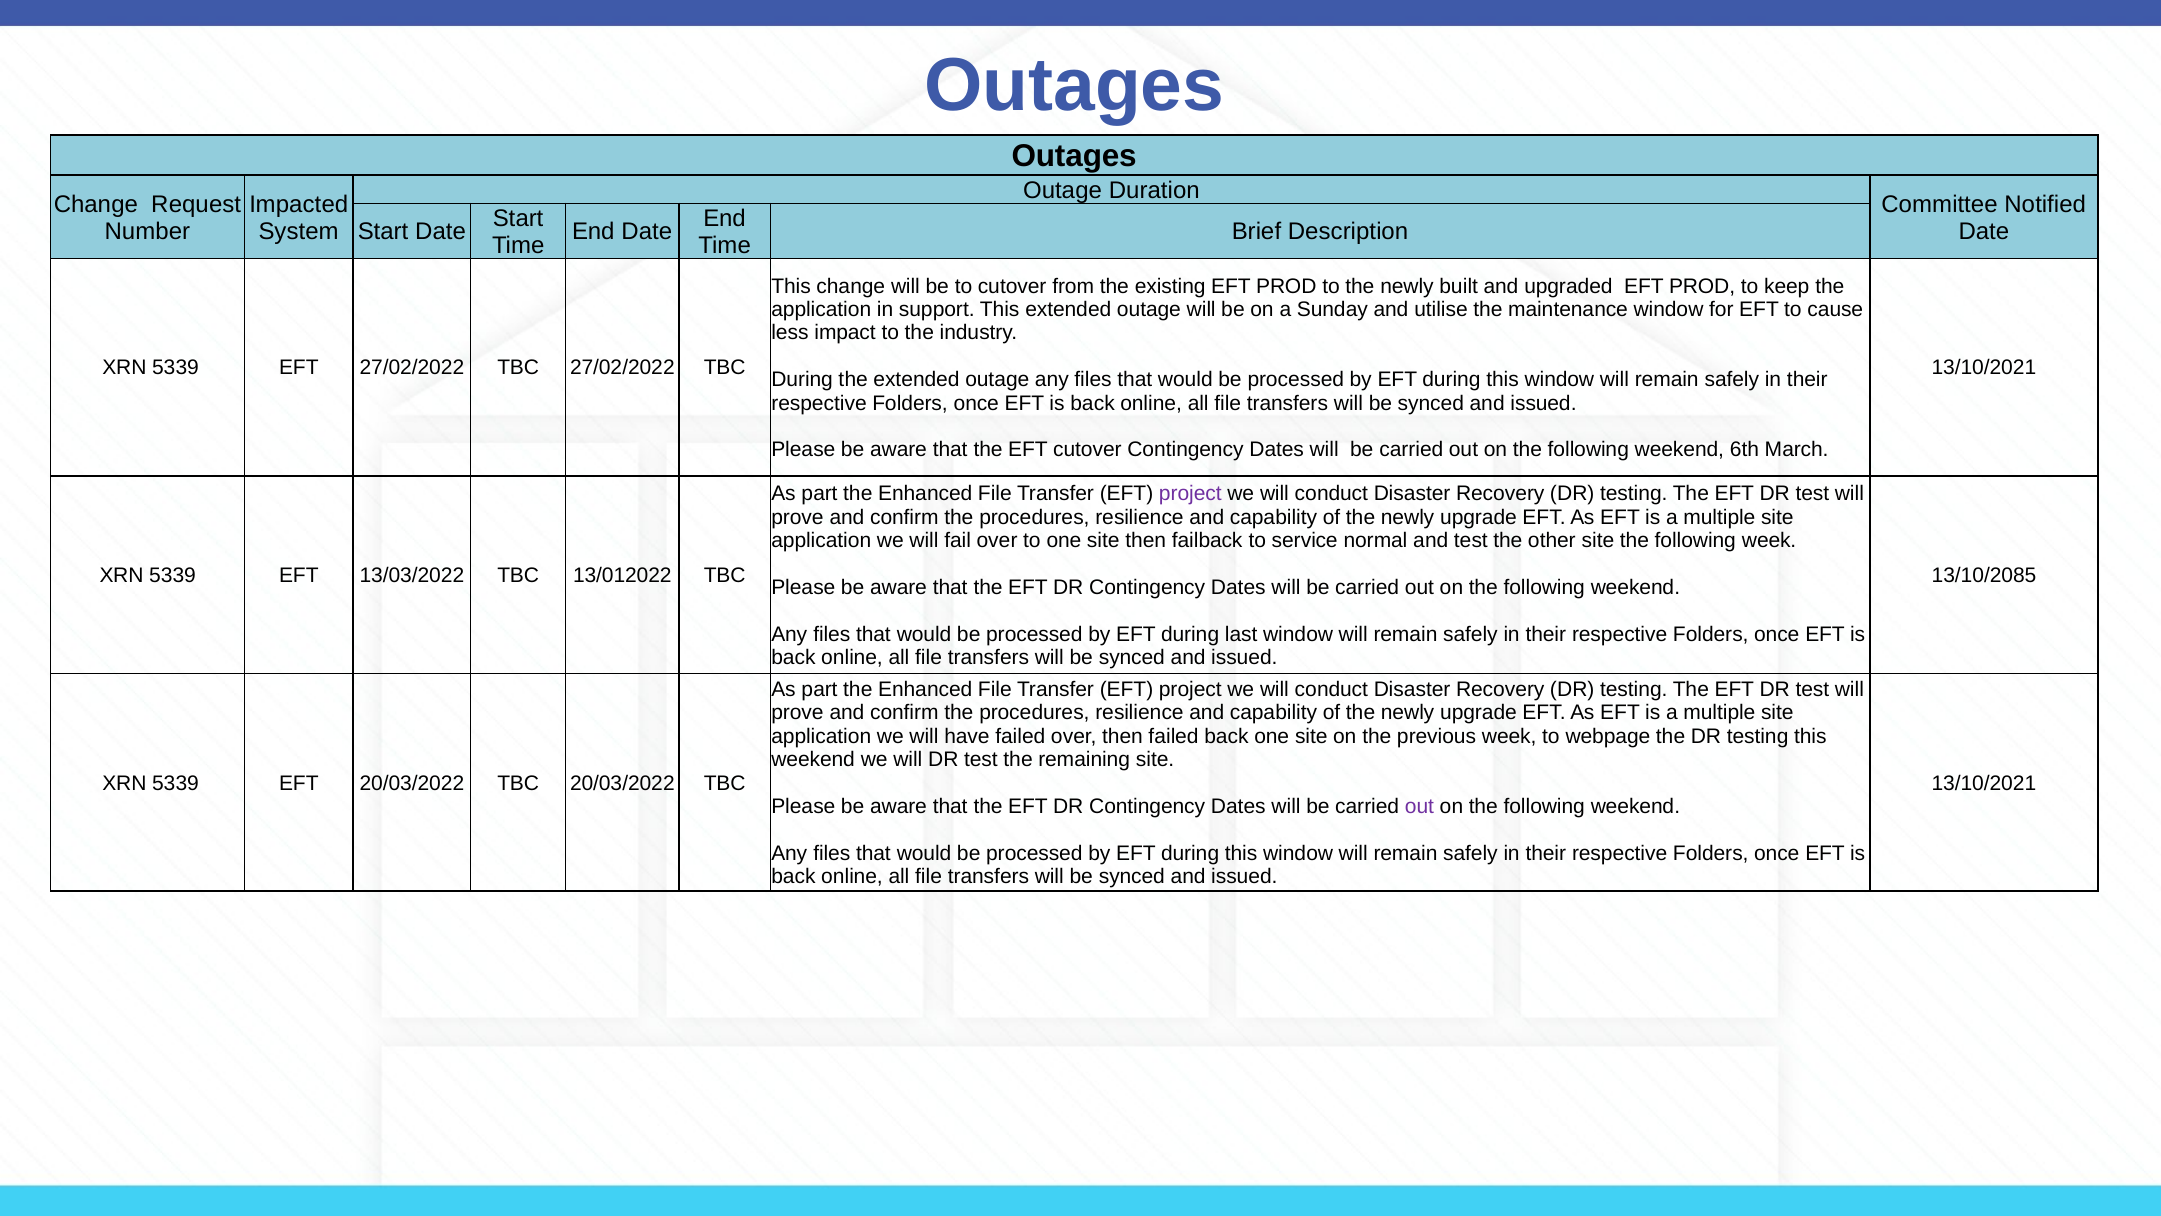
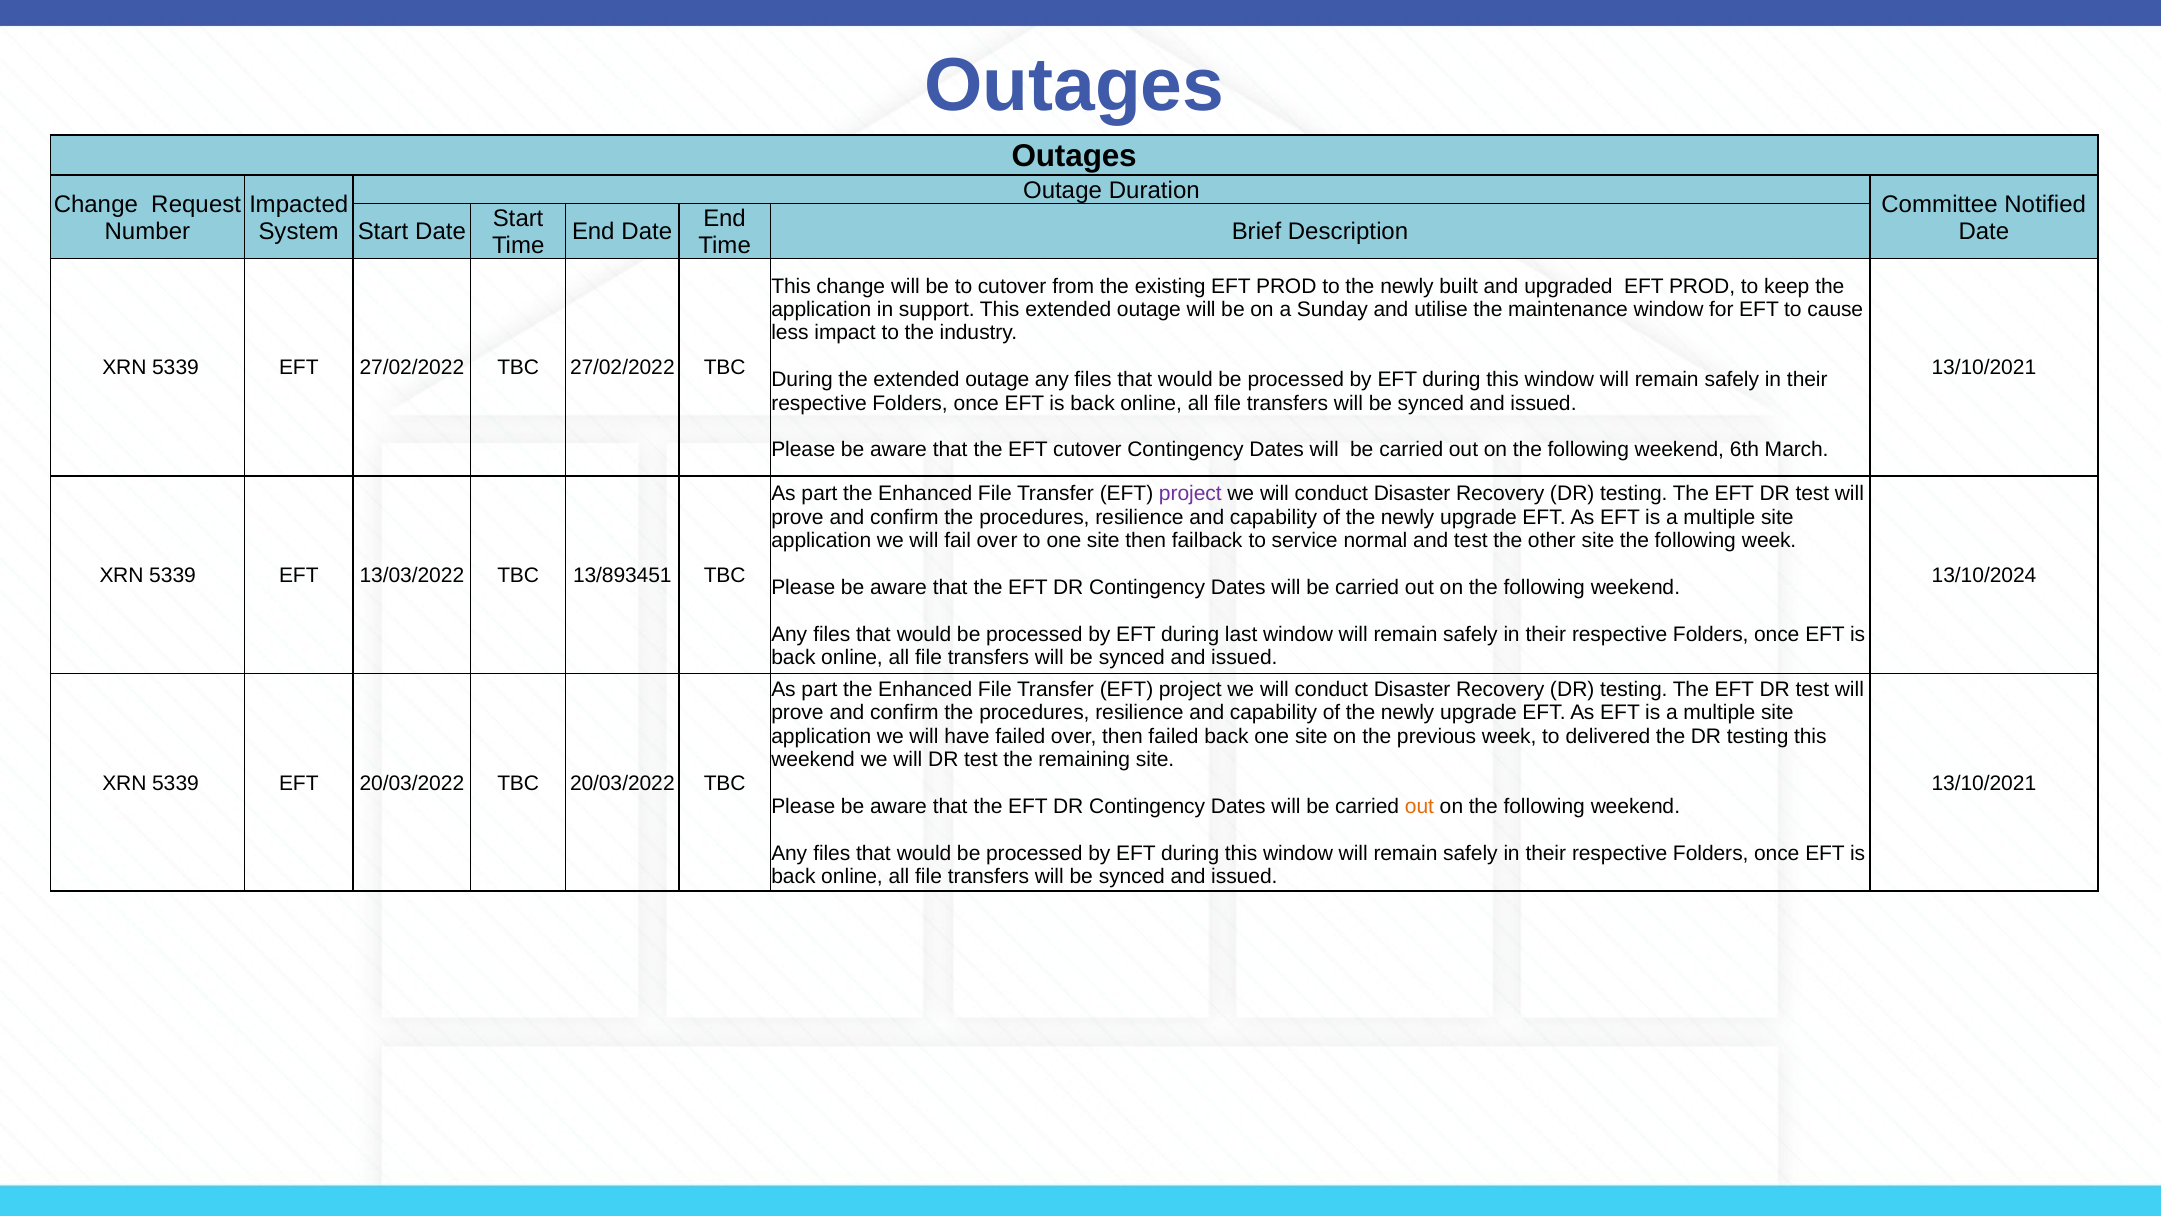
13/012022: 13/012022 -> 13/893451 (622, 575)
13/10/2085: 13/10/2085 -> 13/10/2024 (1984, 575)
webpage: webpage -> delivered (1608, 736)
out colour: purple -> orange (1419, 806)
